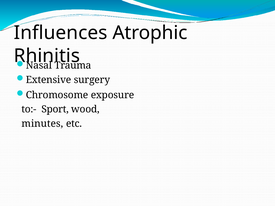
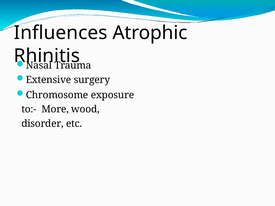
Sport: Sport -> More (55, 109)
minutes: minutes -> disorder (42, 124)
